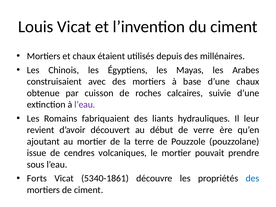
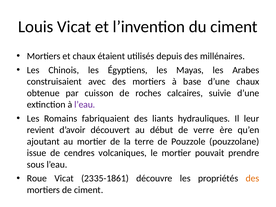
Forts: Forts -> Roue (37, 178)
5340-1861: 5340-1861 -> 2335-1861 (105, 178)
des colour: blue -> orange (252, 178)
